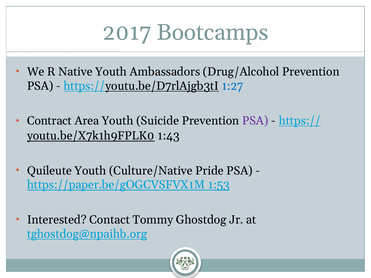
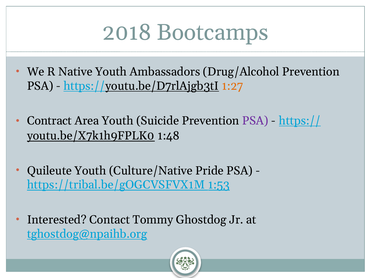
2017: 2017 -> 2018 (127, 32)
1:27 colour: blue -> orange (232, 86)
1:43: 1:43 -> 1:48 (169, 136)
https://paper.be/gOGCVSFVX1M: https://paper.be/gOGCVSFVX1M -> https://tribal.be/gOGCVSFVX1M (116, 185)
